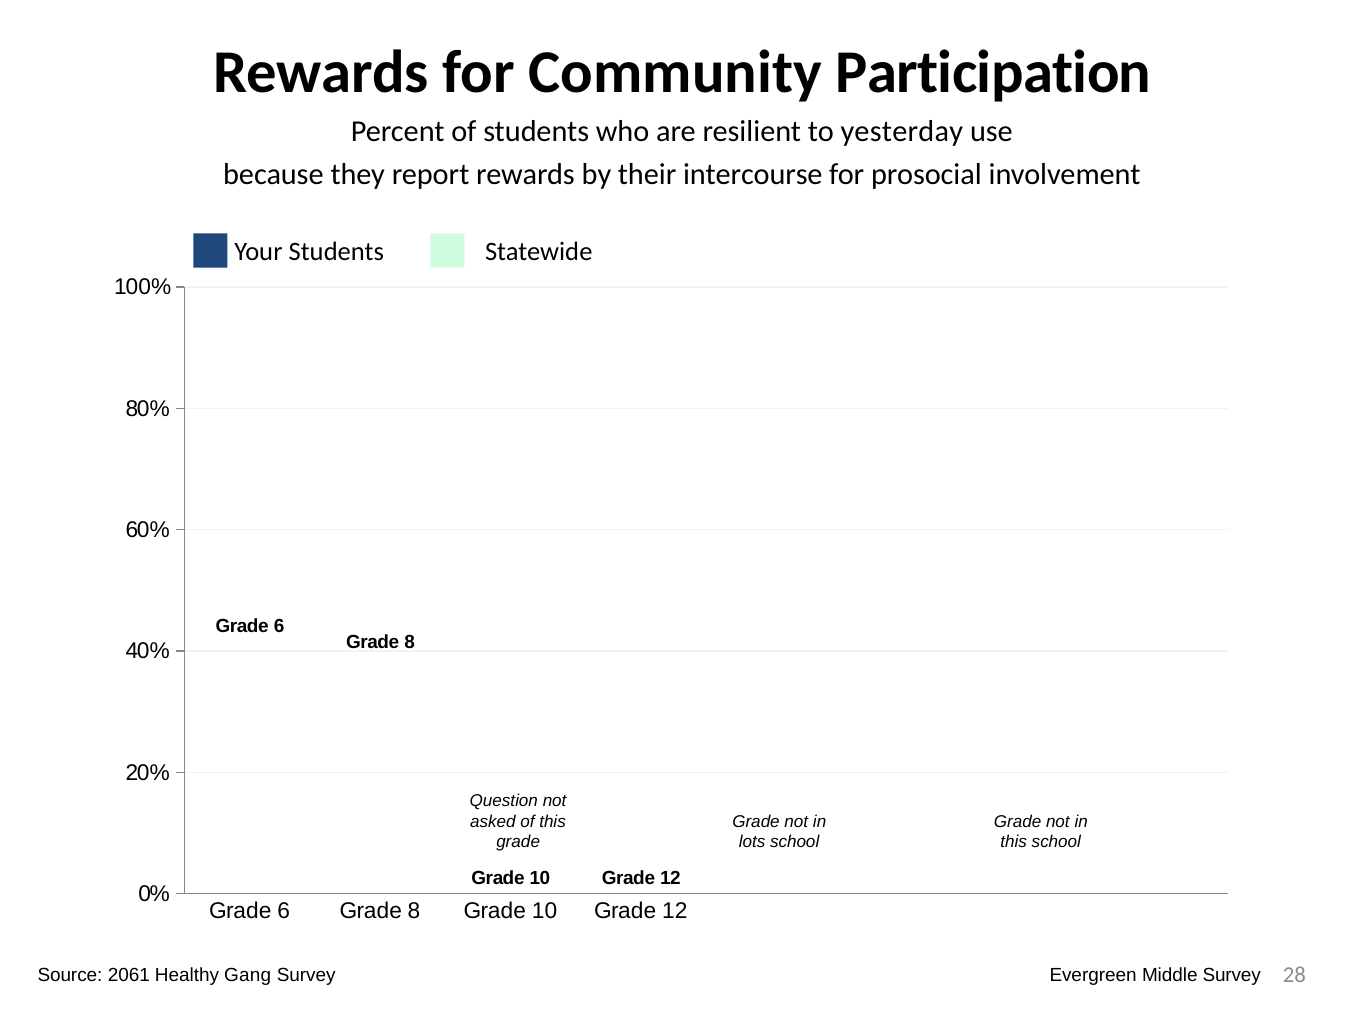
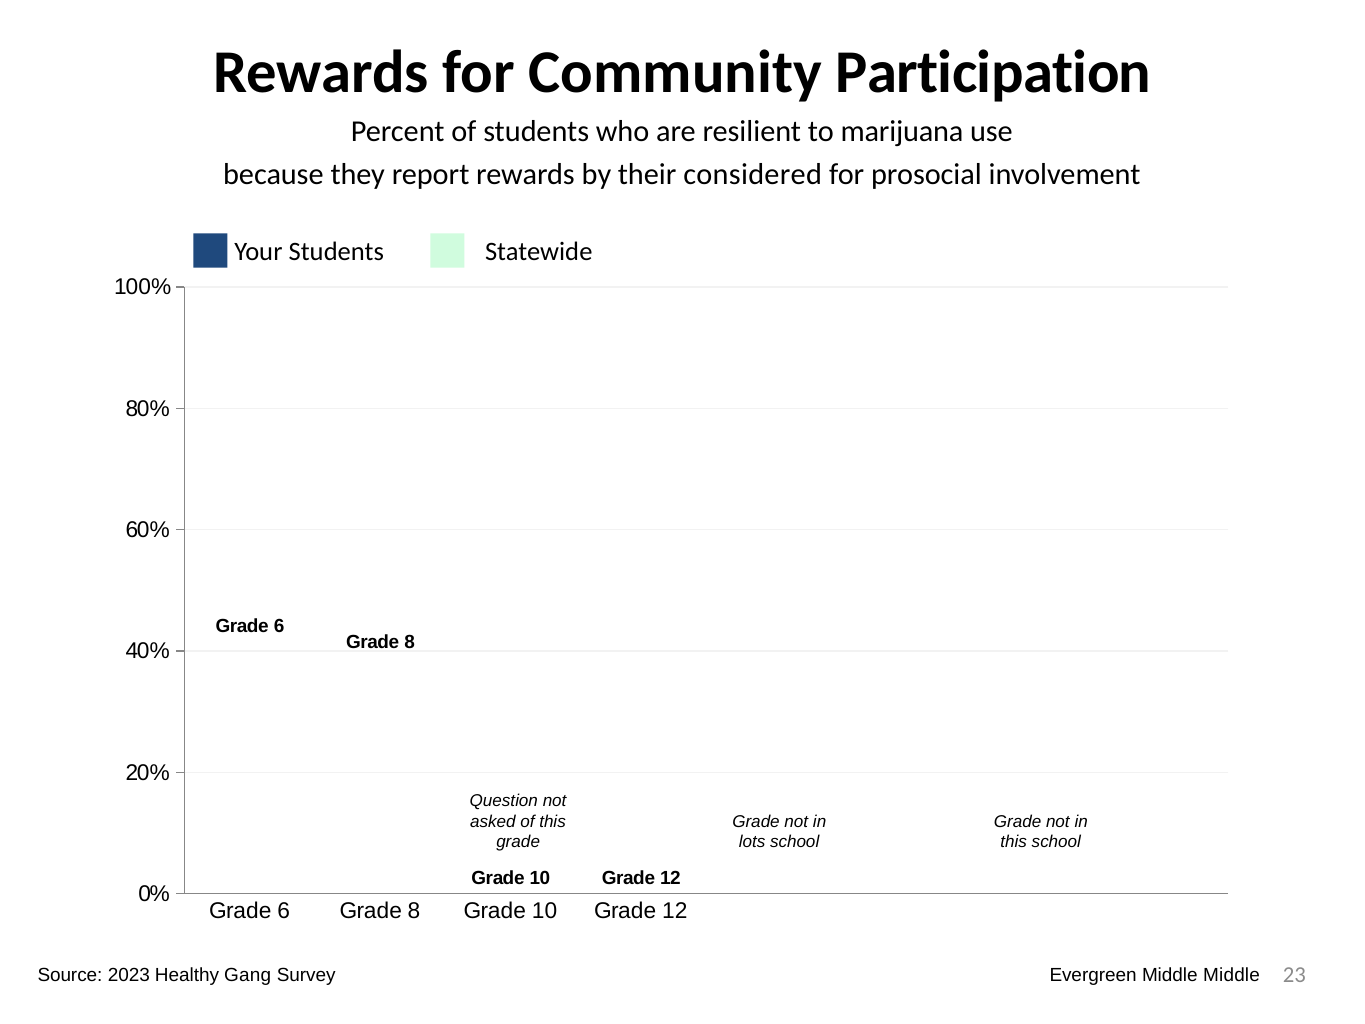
yesterday: yesterday -> marijuana (902, 131)
intercourse: intercourse -> considered (753, 174)
2061: 2061 -> 2023 (129, 975)
Middle Survey: Survey -> Middle (1232, 975)
28: 28 -> 23 (1294, 975)
